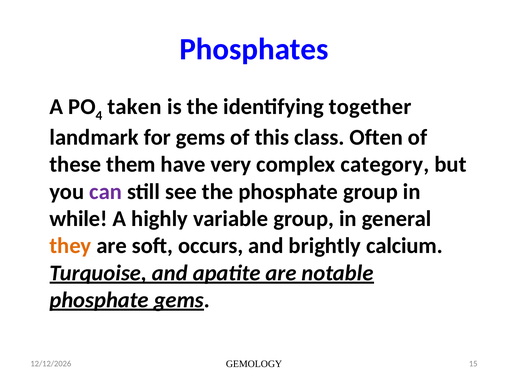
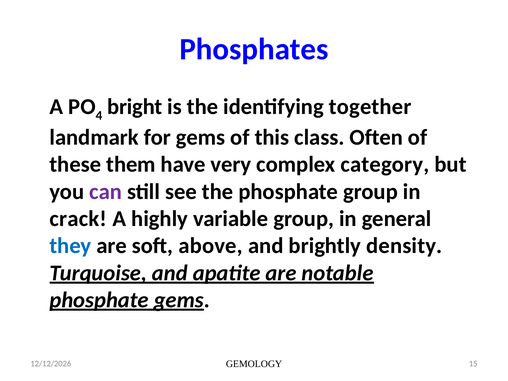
taken: taken -> bright (135, 107)
while: while -> crack (78, 219)
they colour: orange -> blue (70, 246)
occurs: occurs -> above (211, 246)
calcium: calcium -> density (404, 246)
